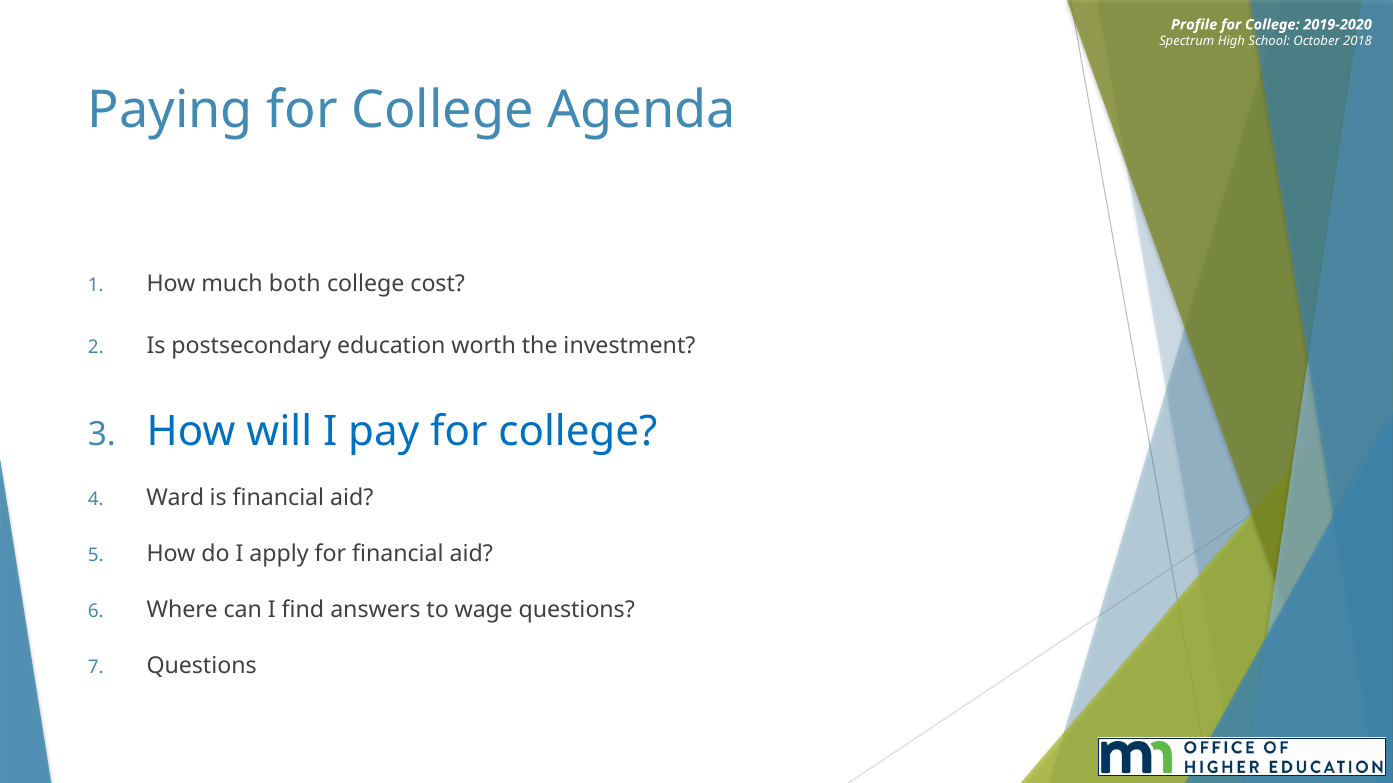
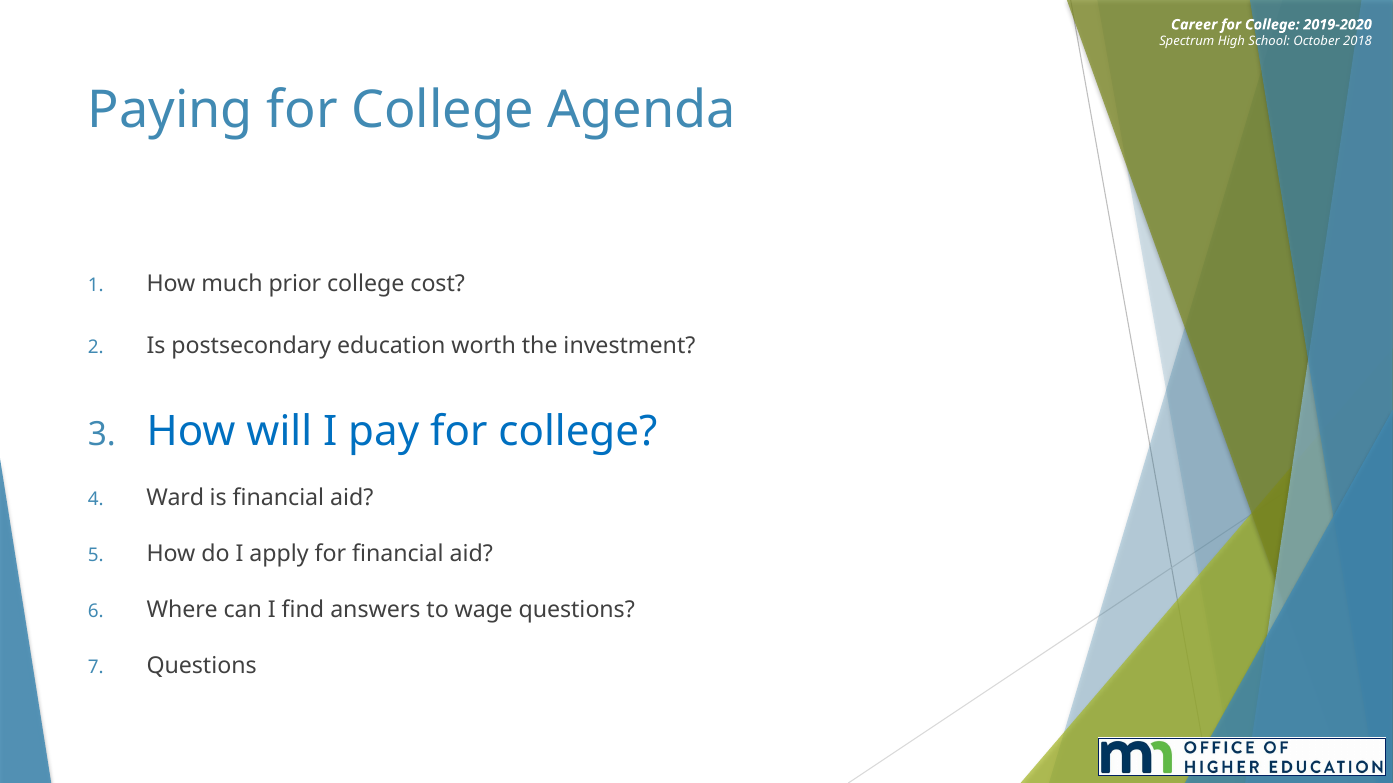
Profile: Profile -> Career (1194, 25)
both: both -> prior (295, 284)
